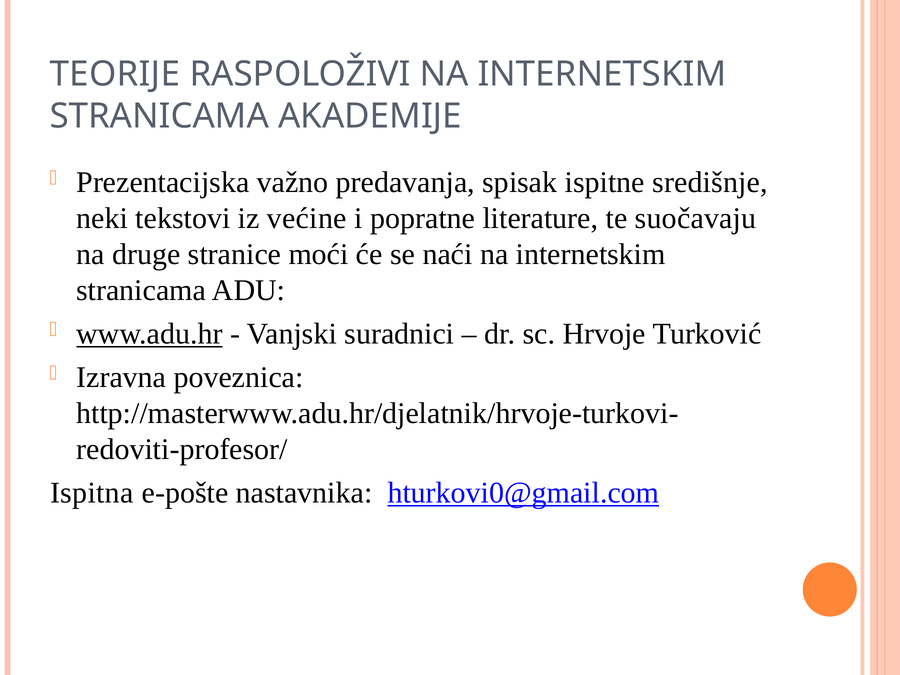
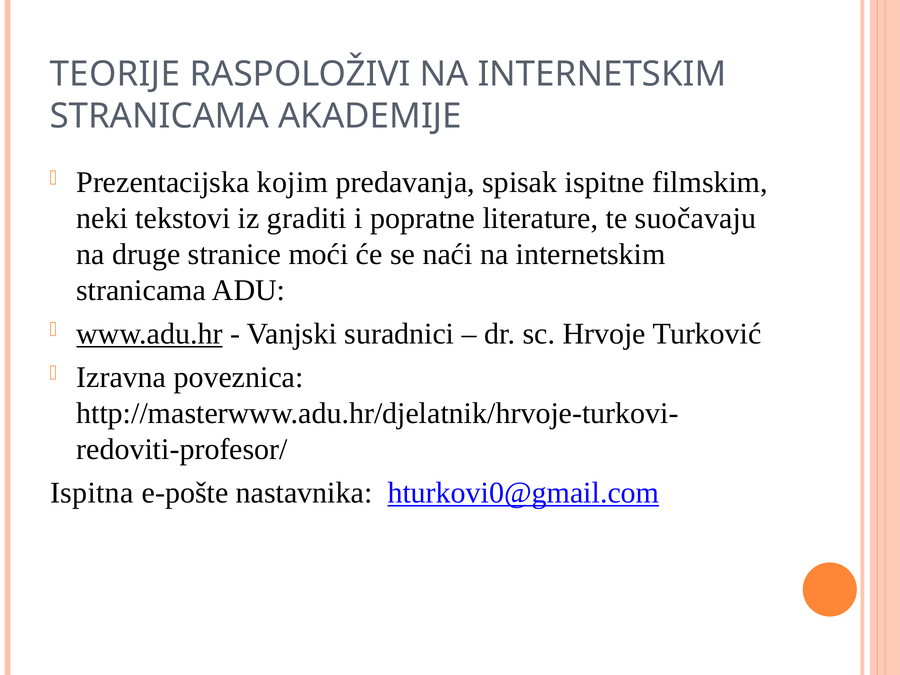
važno: važno -> kojim (292, 182)
središnje: središnje -> filmskim (710, 182)
većine: većine -> graditi (307, 218)
